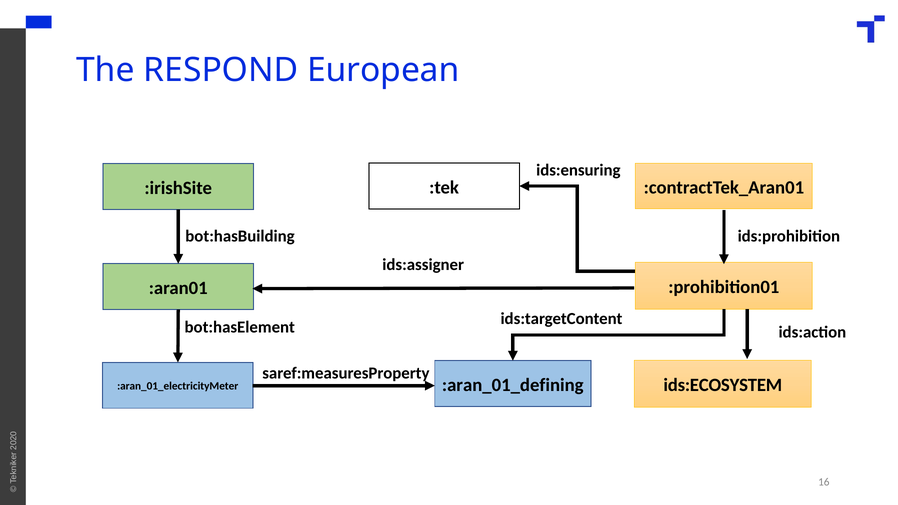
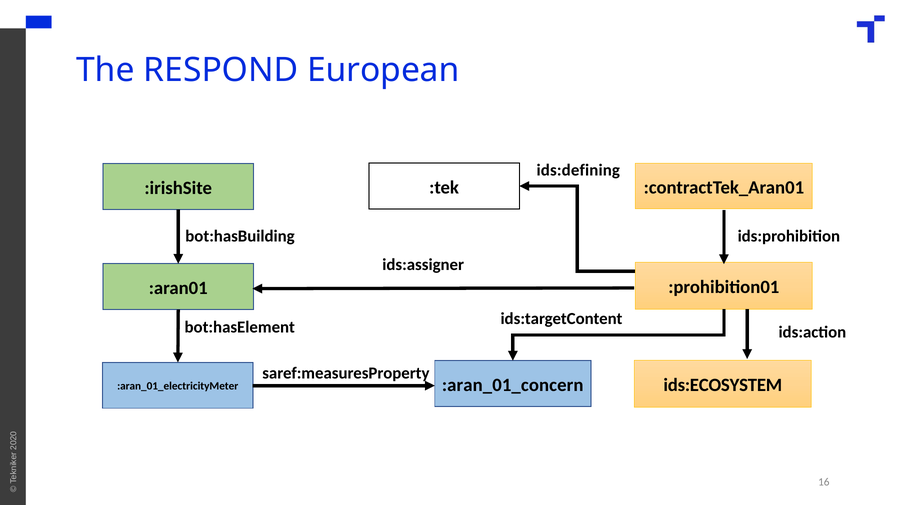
ids:ensuring: ids:ensuring -> ids:defining (578, 170)
:aran_01_defining: :aran_01_defining -> :aran_01_concern (513, 385)
